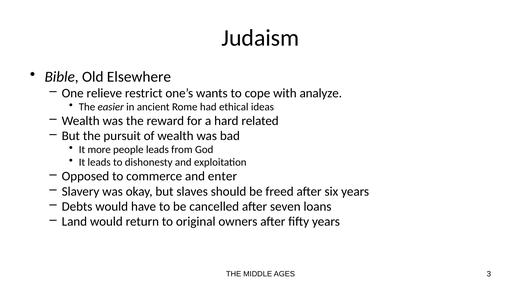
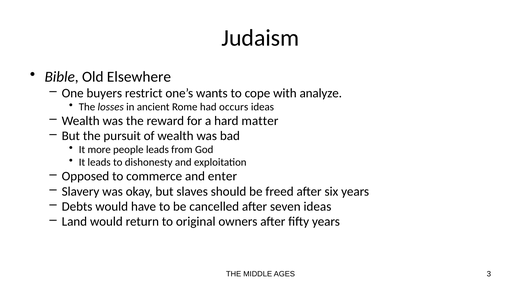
relieve: relieve -> buyers (104, 93)
easier: easier -> losses (111, 107)
ethical: ethical -> occurs (234, 107)
related: related -> matter (260, 121)
seven loans: loans -> ideas (317, 207)
